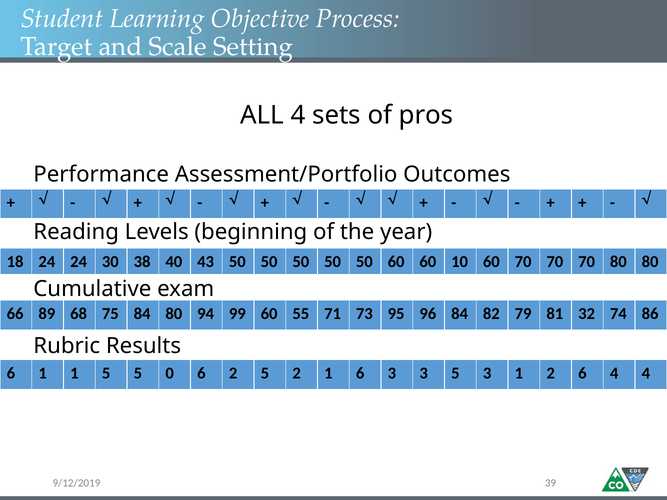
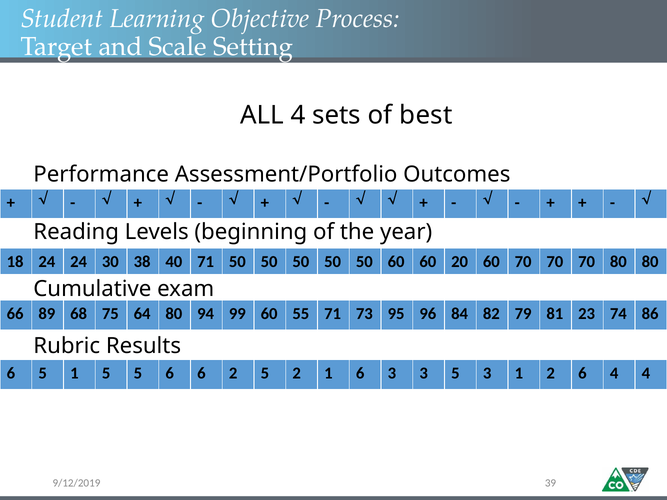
pros: pros -> best (426, 115)
40 43: 43 -> 71 (206, 262)
10: 10 -> 20 (460, 262)
75 84: 84 -> 64 (142, 314)
32: 32 -> 23 (587, 314)
6 1: 1 -> 5 (43, 373)
5 0: 0 -> 6 (170, 373)
